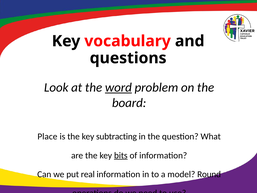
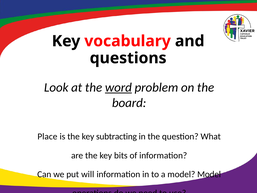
bits underline: present -> none (121, 155)
real: real -> will (88, 174)
model Round: Round -> Model (209, 174)
